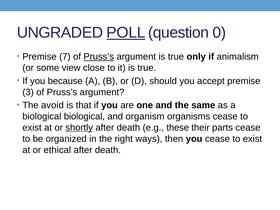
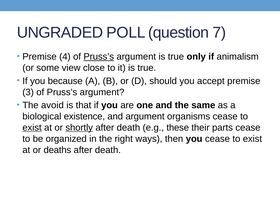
POLL underline: present -> none (126, 33)
0: 0 -> 7 (219, 33)
7: 7 -> 4 (65, 57)
biological biological: biological -> existence (84, 116)
and organism: organism -> argument (145, 116)
exist underline: none -> present (32, 128)
ethical: ethical -> deaths (57, 150)
